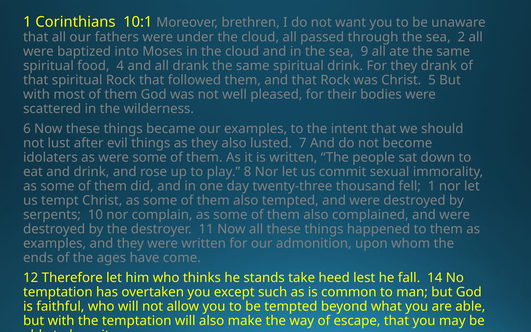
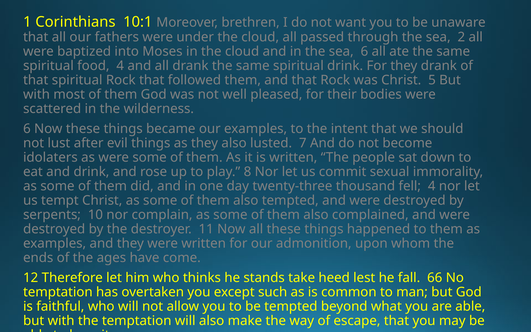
sea 9: 9 -> 6 (364, 51)
fell 1: 1 -> 4 (432, 186)
14: 14 -> 66 (435, 278)
